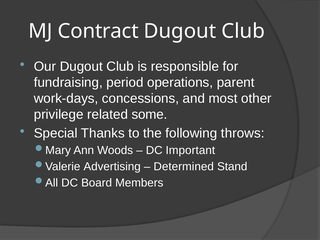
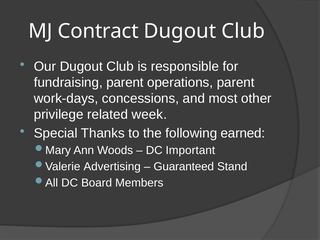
fundraising period: period -> parent (125, 83)
some: some -> week (149, 115)
throws: throws -> earned (243, 133)
Determined: Determined -> Guaranteed (184, 167)
